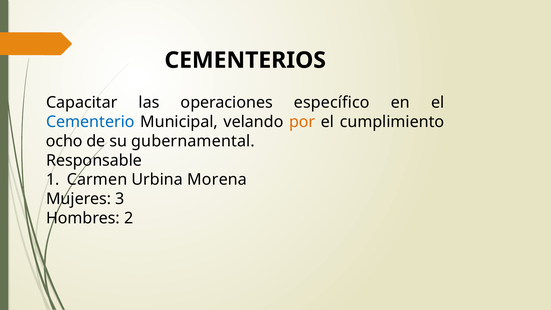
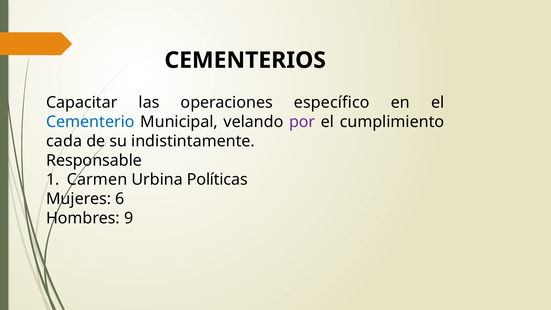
por colour: orange -> purple (302, 122)
ocho: ocho -> cada (64, 141)
gubernamental: gubernamental -> indistintamente (193, 141)
Morena: Morena -> Políticas (217, 180)
3: 3 -> 6 (120, 199)
2: 2 -> 9 (129, 218)
